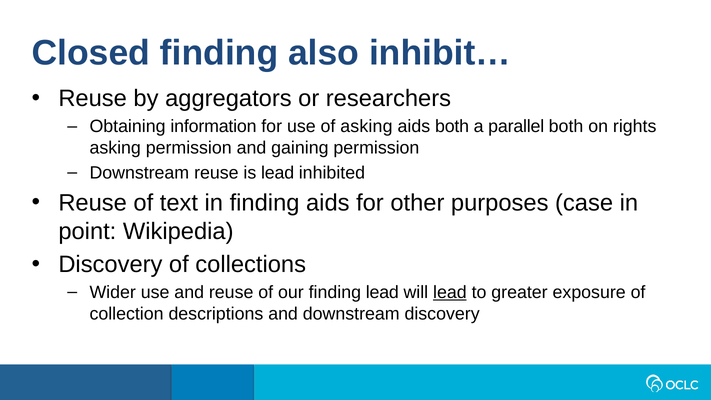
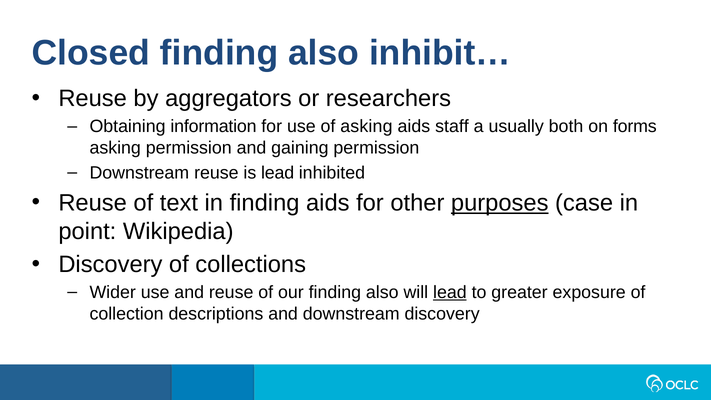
aids both: both -> staff (452, 127)
parallel: parallel -> usually (516, 127)
rights: rights -> forms (635, 127)
purposes underline: none -> present (500, 203)
our finding lead: lead -> also (382, 293)
